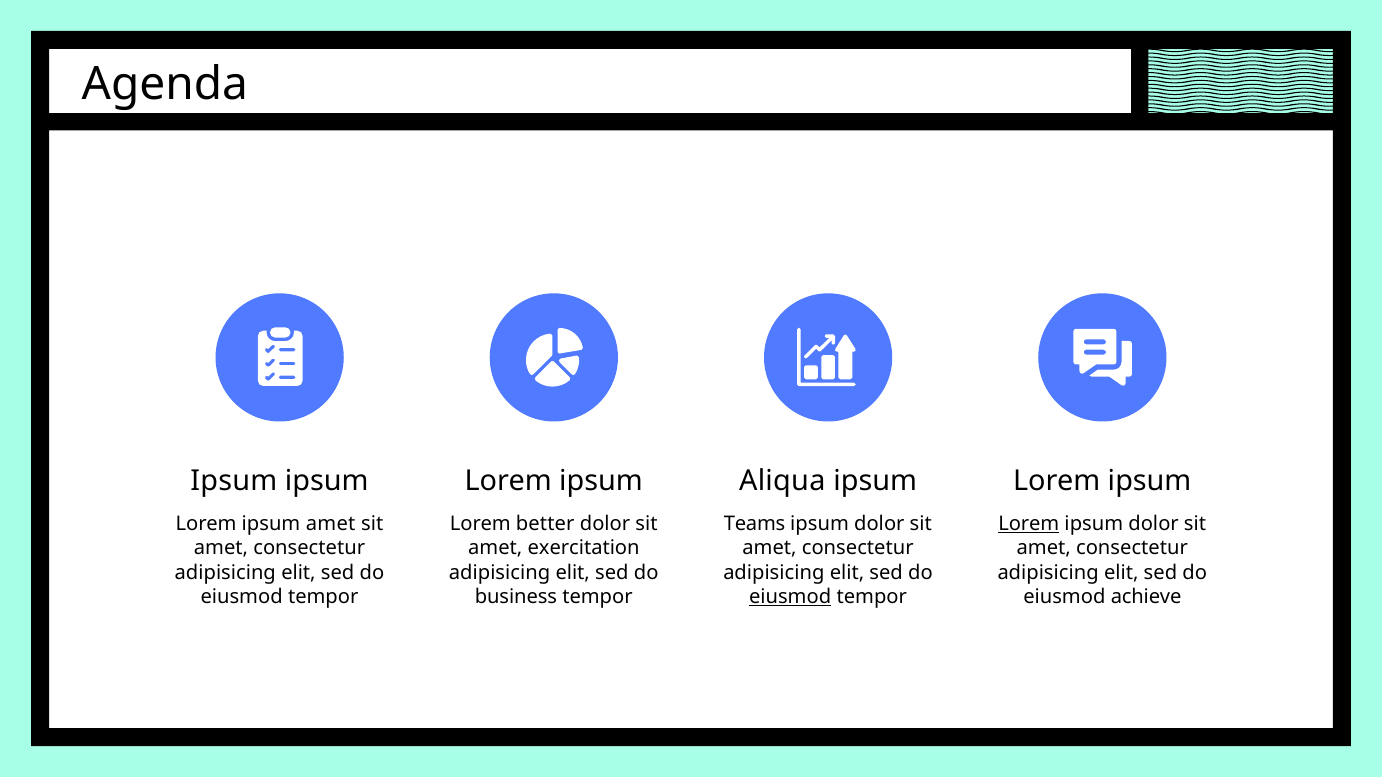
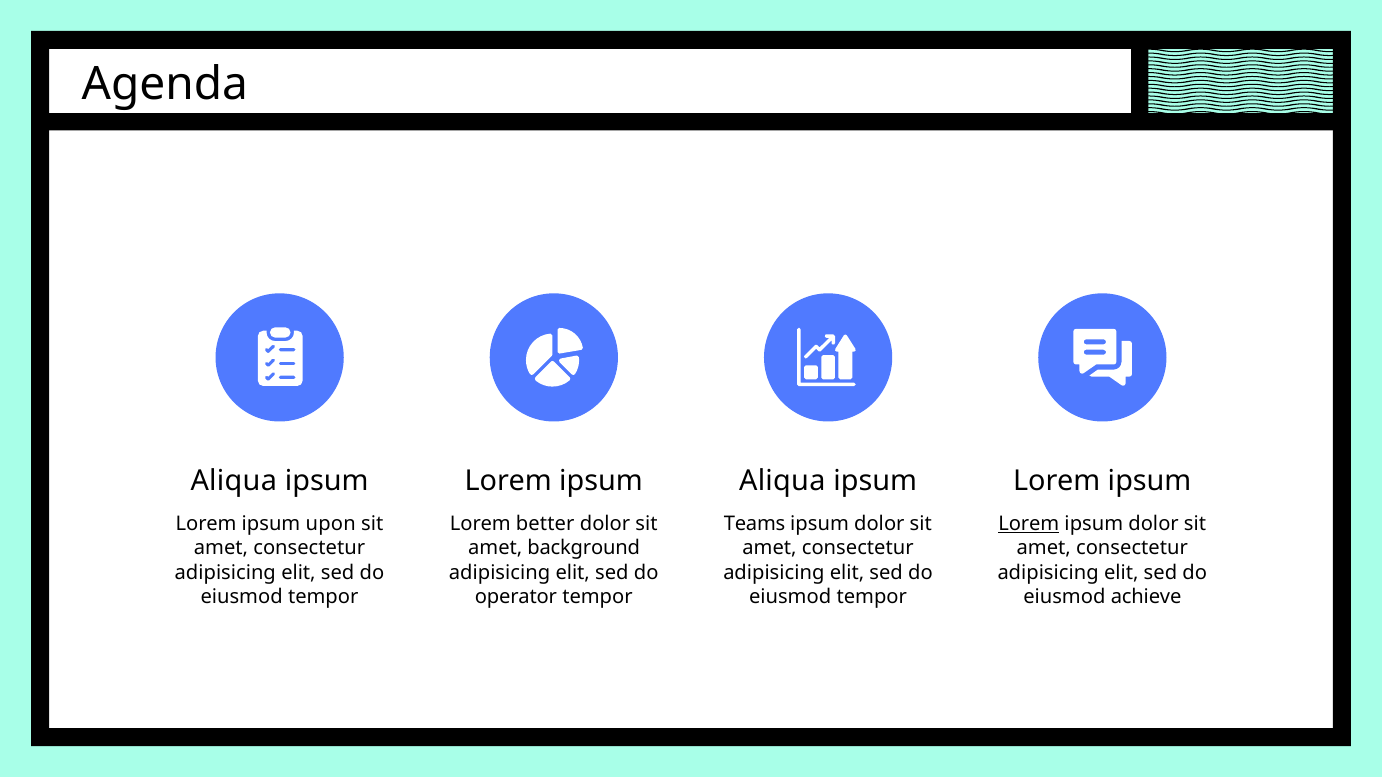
Ipsum: Ipsum -> Aliqua (234, 482)
ipsum amet: amet -> upon (331, 524)
exercitation: exercitation -> background (584, 548)
business: business -> operator (516, 597)
eiusmod underline: present -> none (790, 597)
